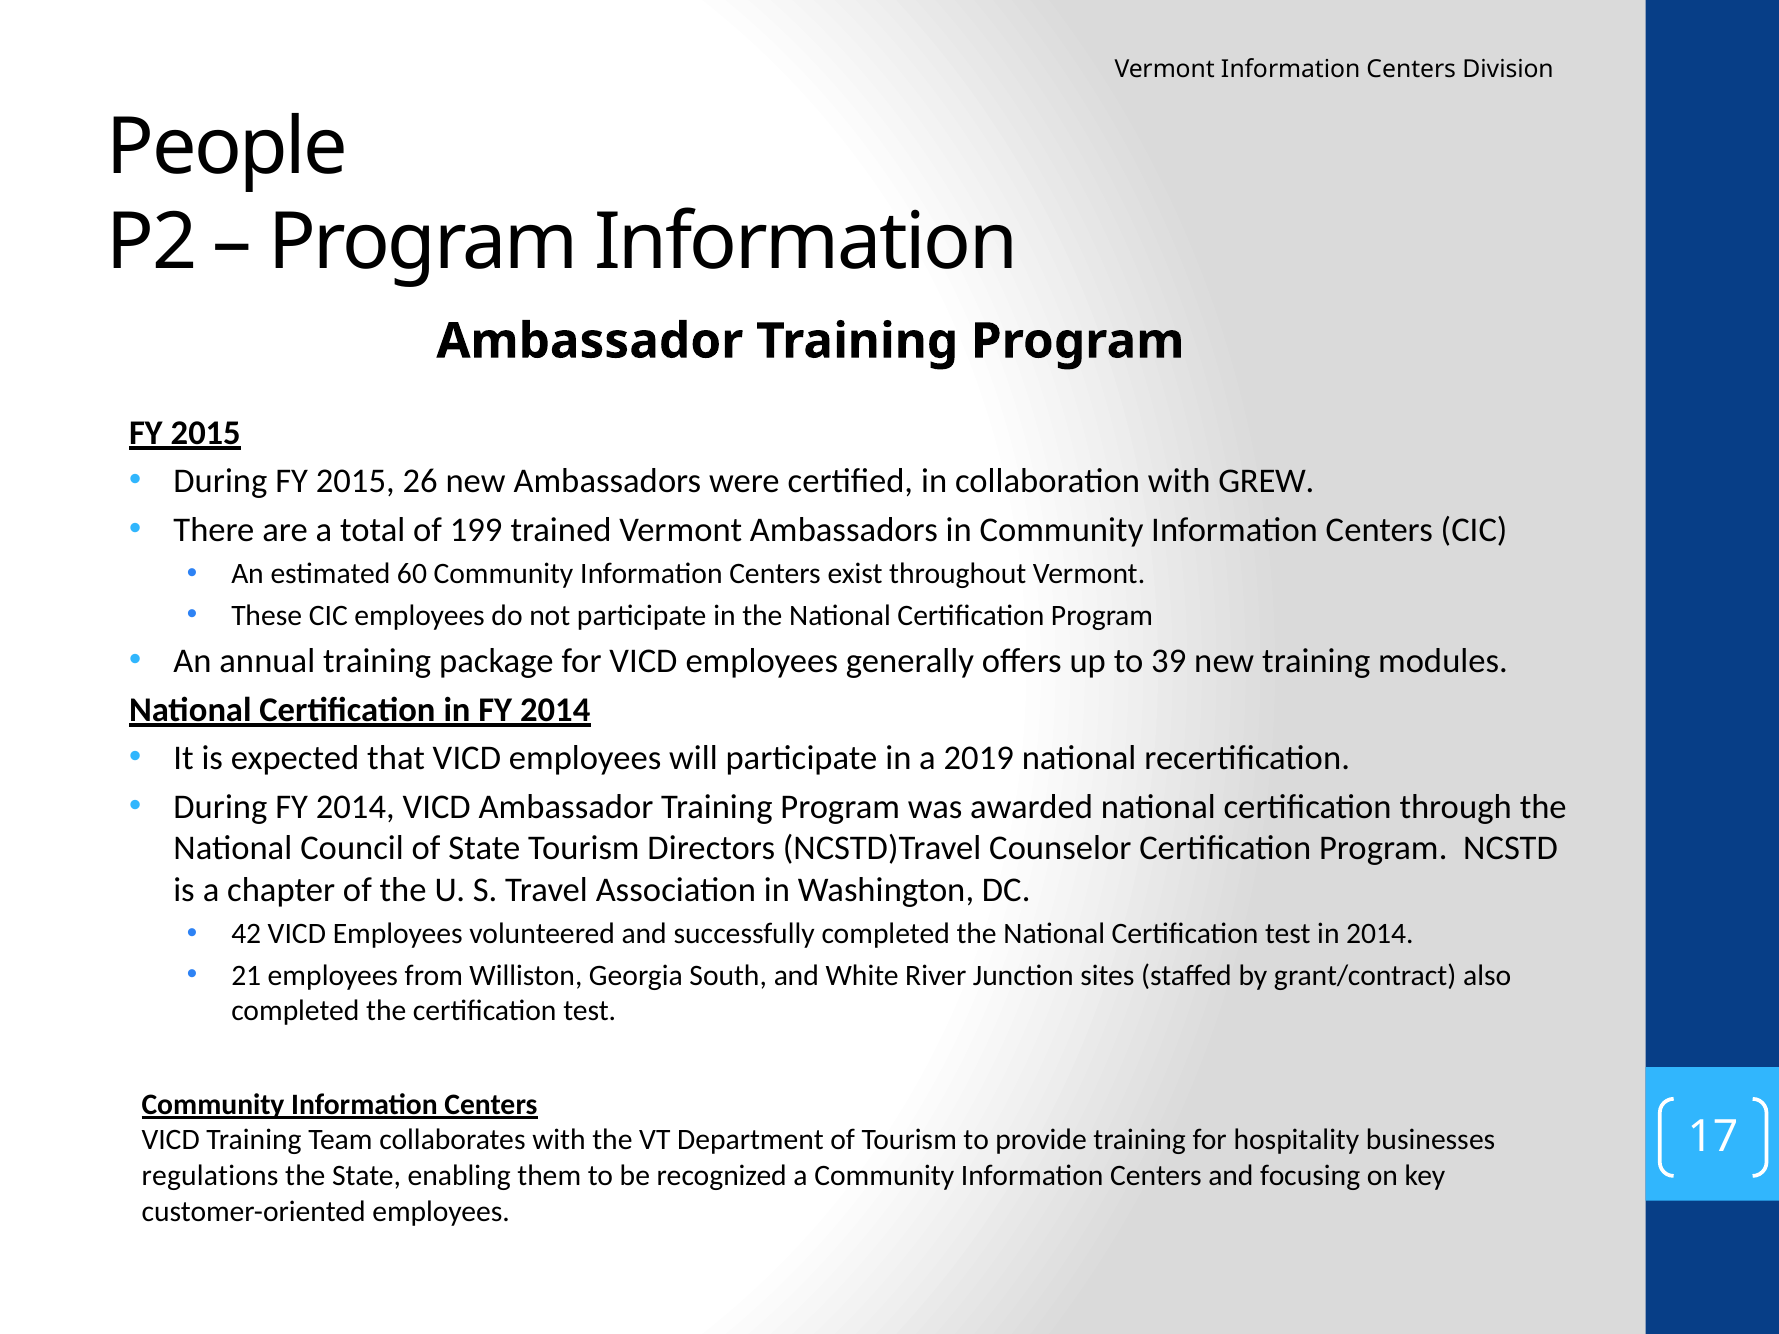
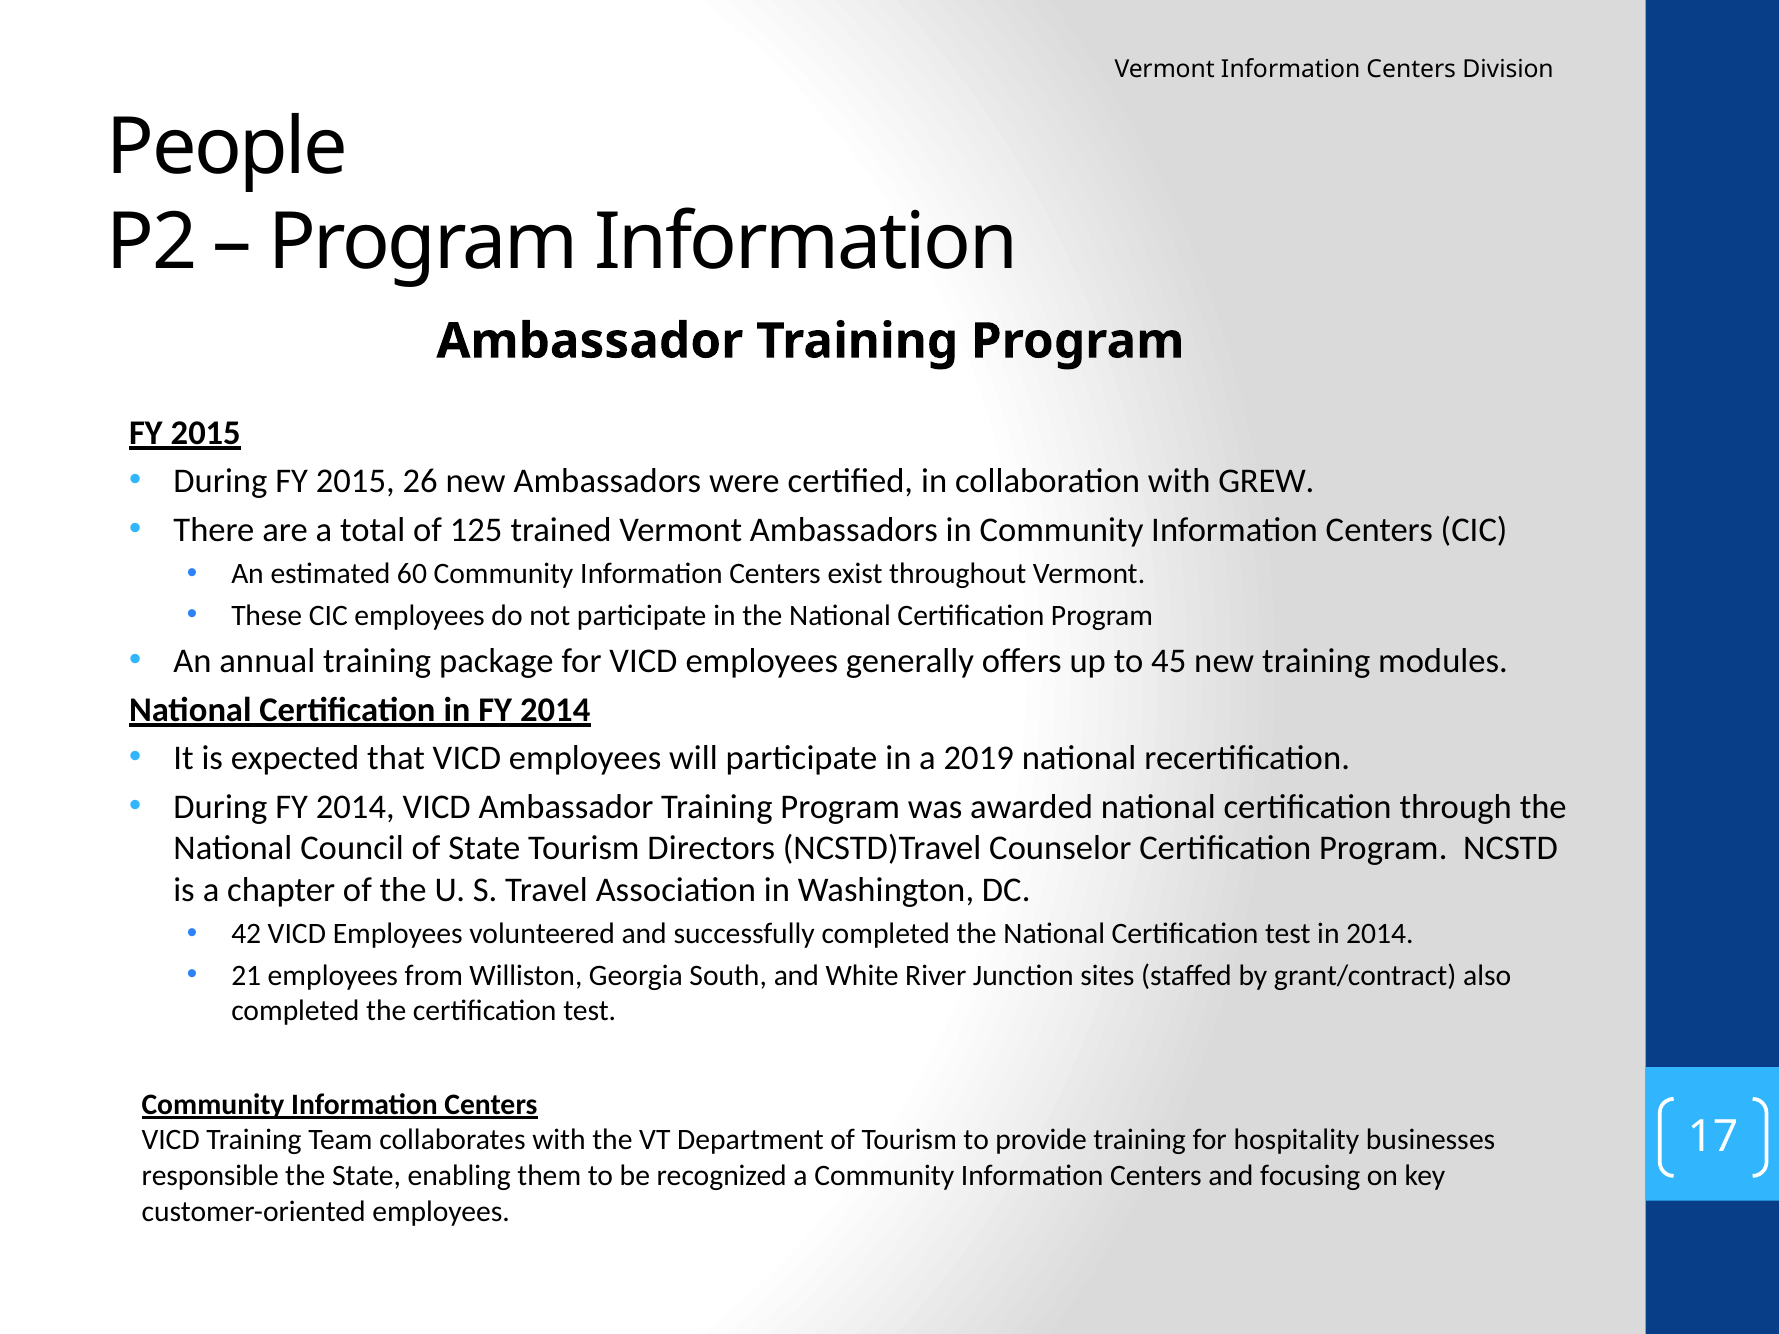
199: 199 -> 125 (476, 530)
39: 39 -> 45 (1169, 661)
regulations: regulations -> responsible (210, 1176)
